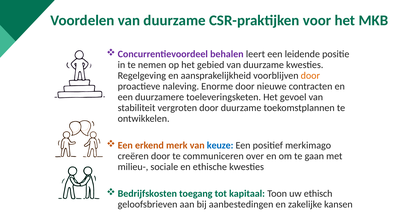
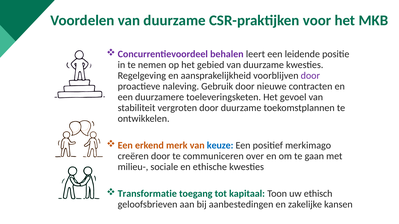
door colour: orange -> purple (310, 76)
Enorme: Enorme -> Gebruik (217, 86)
Bedrijfskosten: Bedrijfskosten -> Transformatie (147, 194)
